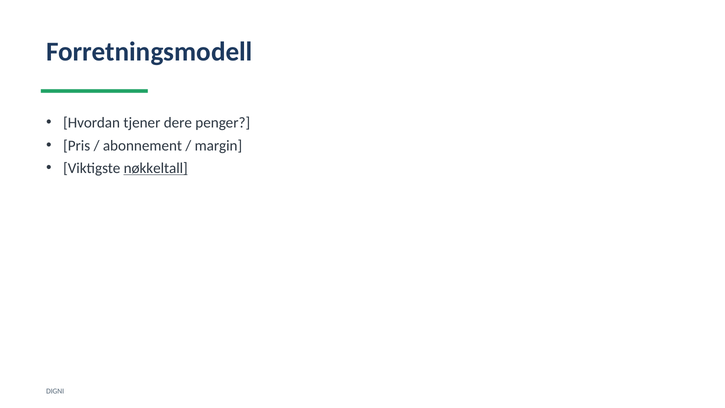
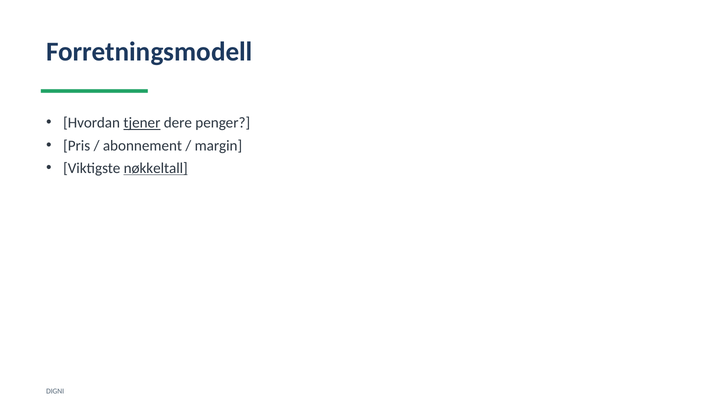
tjener underline: none -> present (142, 123)
